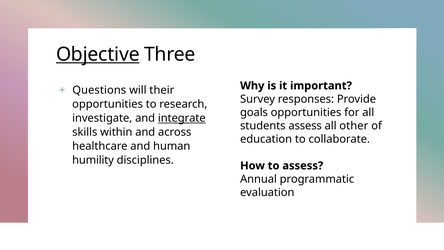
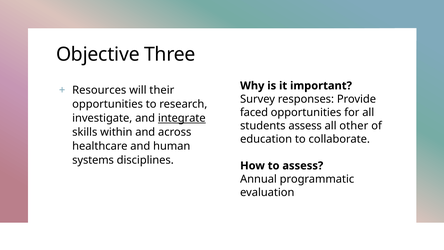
Objective underline: present -> none (98, 54)
Questions: Questions -> Resources (99, 90)
goals: goals -> faced (254, 112)
humility: humility -> systems (93, 160)
